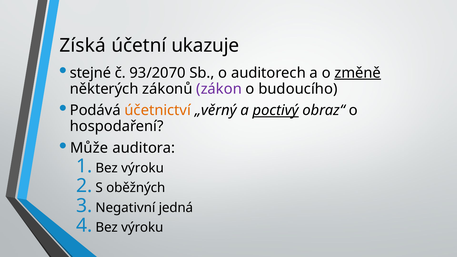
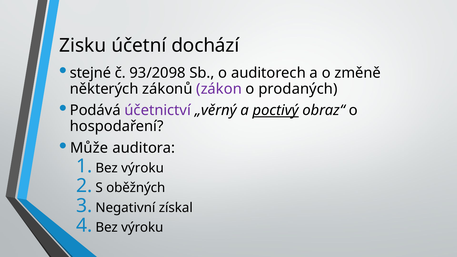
Získá: Získá -> Zisku (83, 45)
ukazuje: ukazuje -> dochází (205, 45)
93/2070: 93/2070 -> 93/2098 (158, 73)
změně underline: present -> none (358, 73)
budoucího: budoucího -> prodaných (298, 89)
účetnictví colour: orange -> purple (158, 110)
jedná: jedná -> získal (176, 208)
